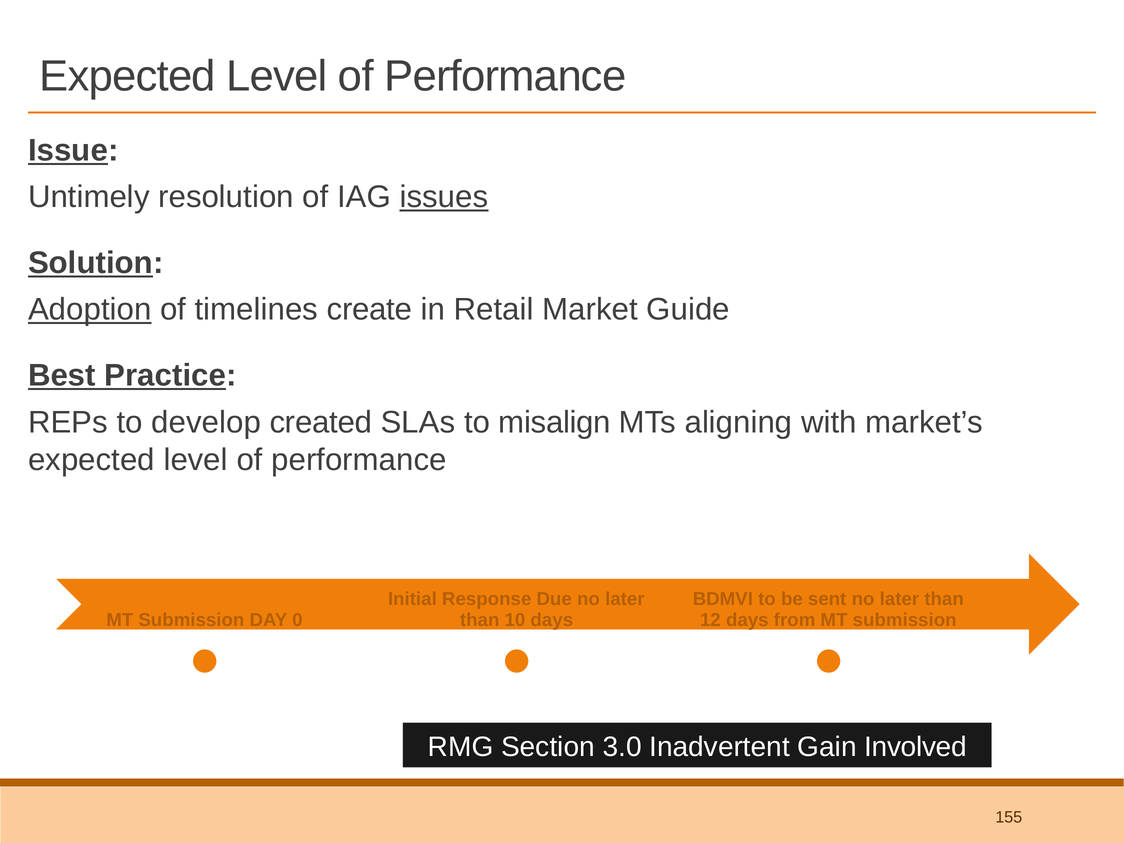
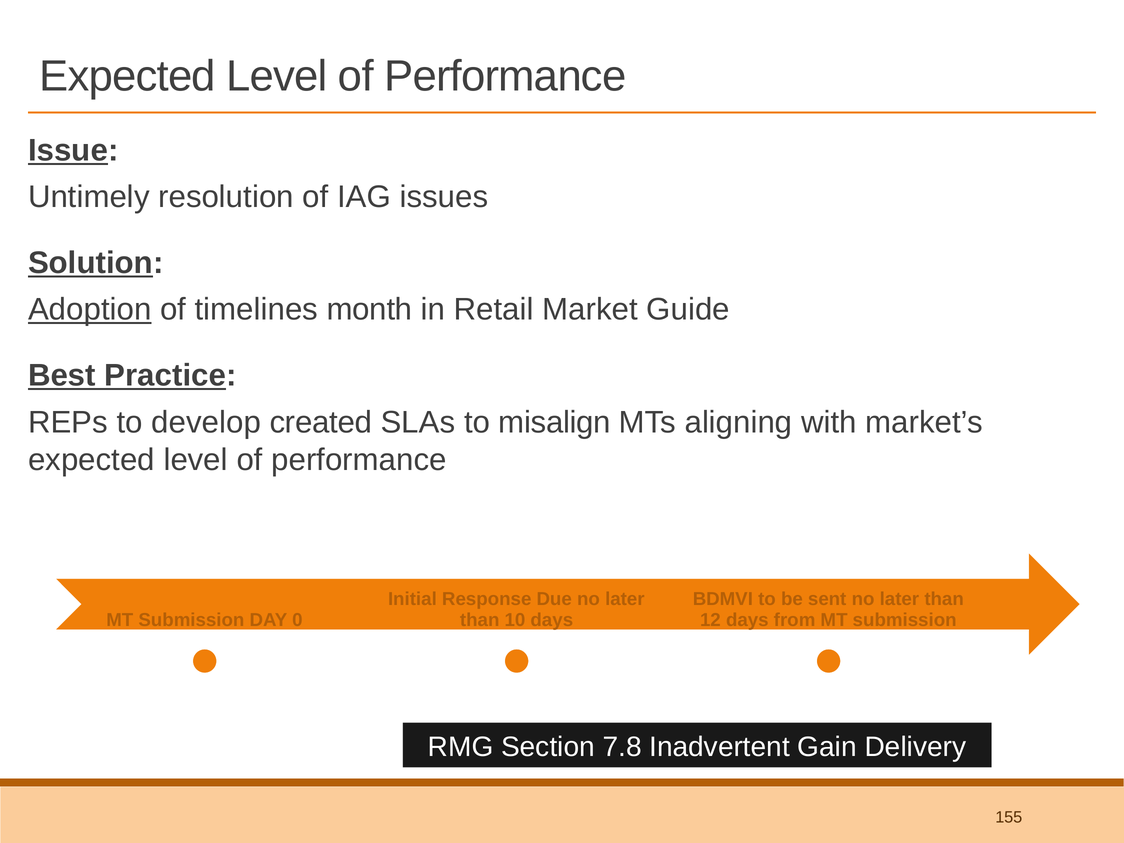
issues underline: present -> none (444, 197)
create: create -> month (369, 310)
3.0: 3.0 -> 7.8 (622, 747)
Involved: Involved -> Delivery (915, 747)
